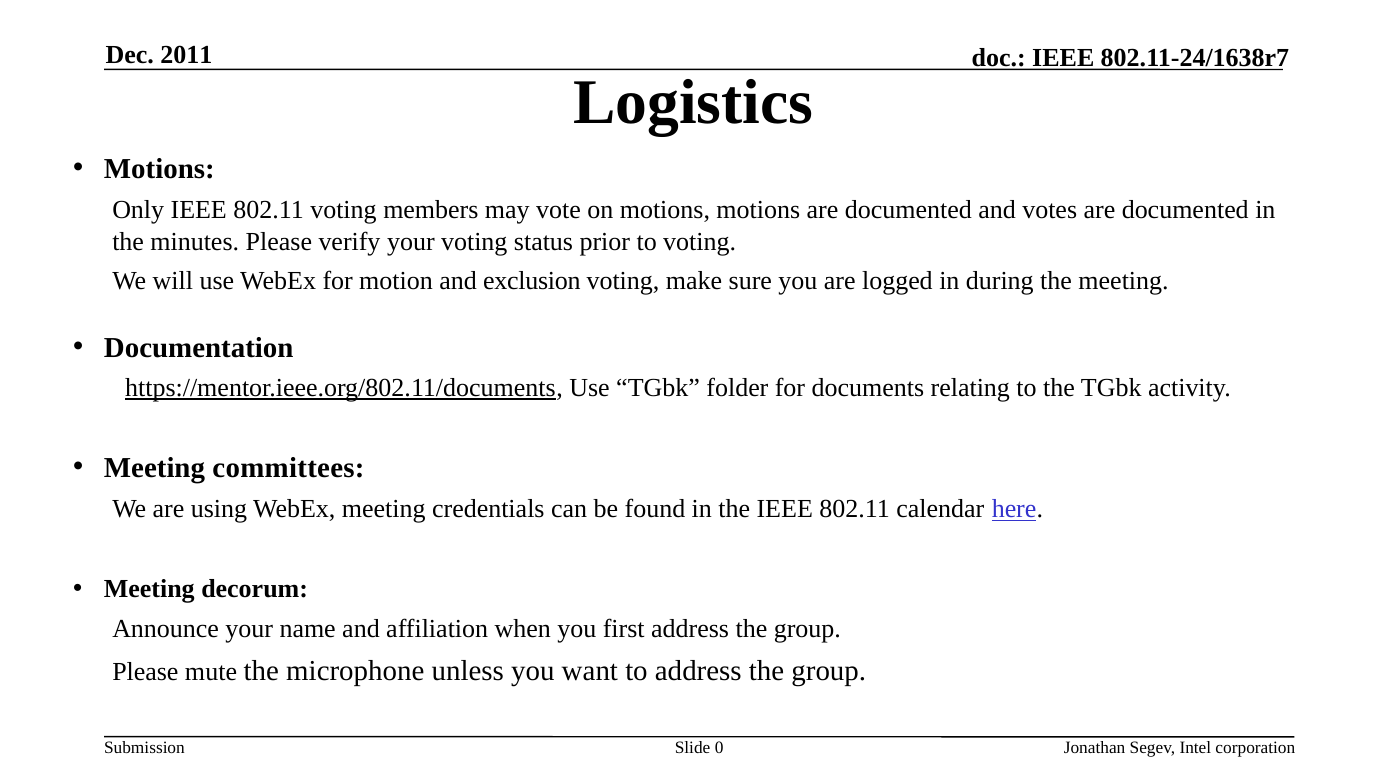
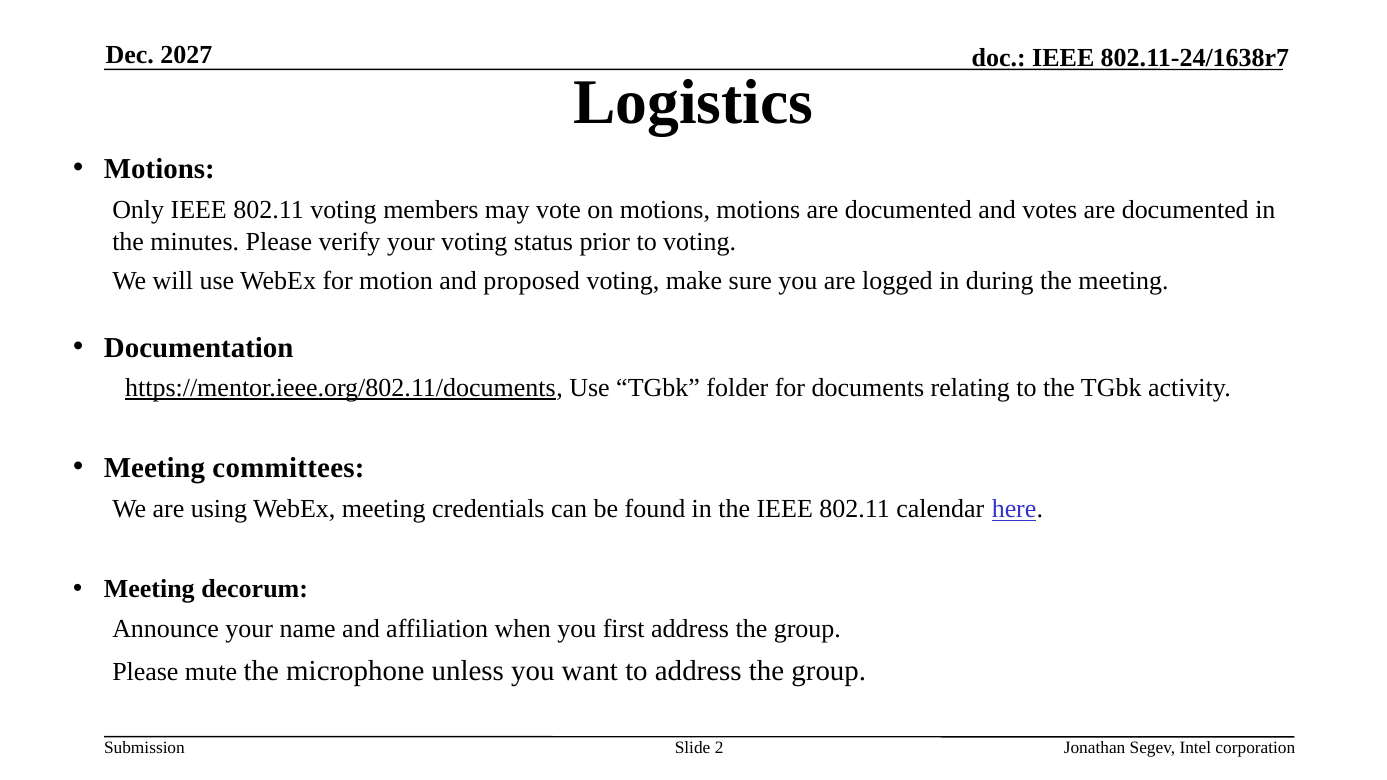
2011: 2011 -> 2027 (186, 55)
exclusion: exclusion -> proposed (532, 281)
0: 0 -> 2 (719, 748)
